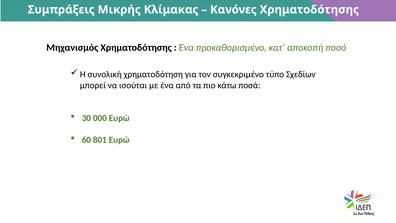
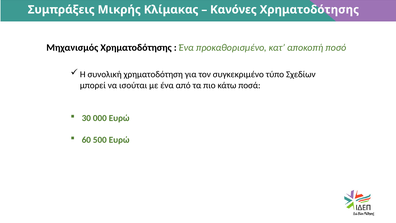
801: 801 -> 500 (100, 140)
